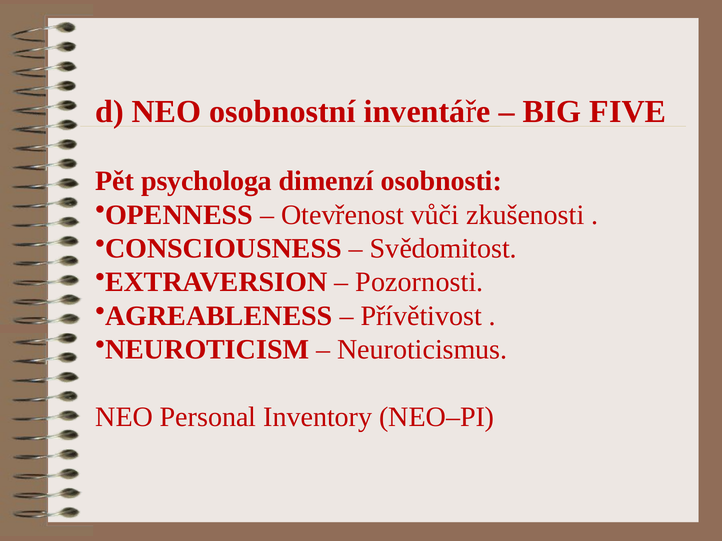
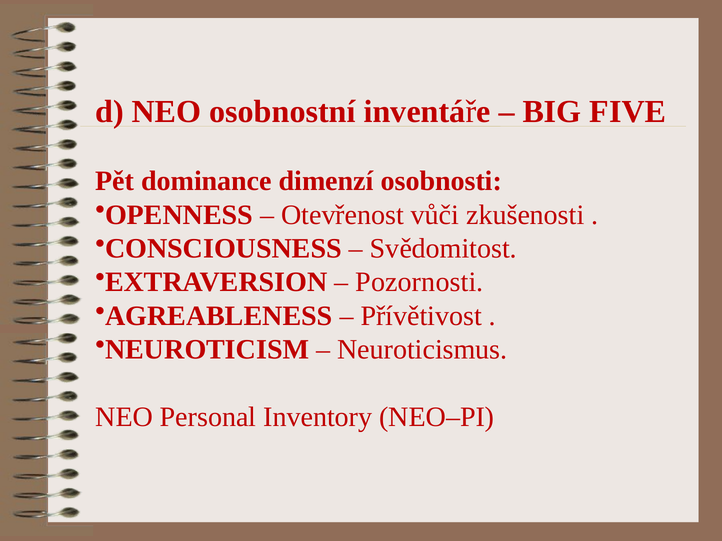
psychologa: psychologa -> dominance (206, 181)
